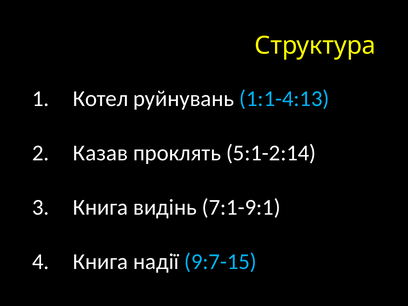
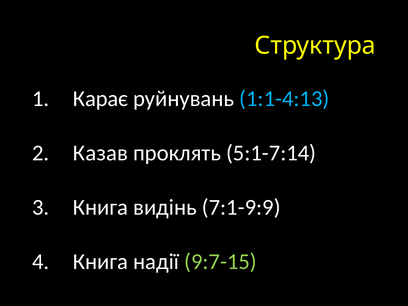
Котел: Котел -> Карає (101, 99)
5:1-2:14: 5:1-2:14 -> 5:1-7:14 (271, 153)
7:1-9:1: 7:1-9:1 -> 7:1-9:9 (241, 207)
9:7-15 colour: light blue -> light green (221, 262)
